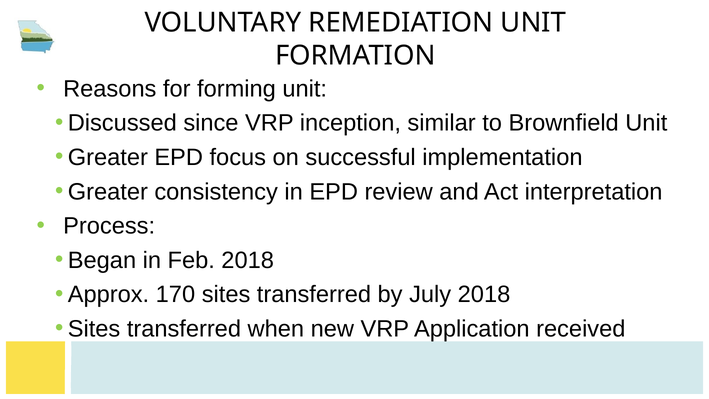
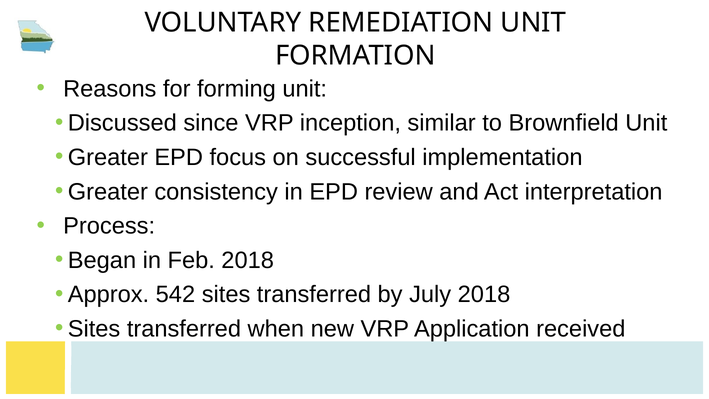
170: 170 -> 542 (175, 294)
